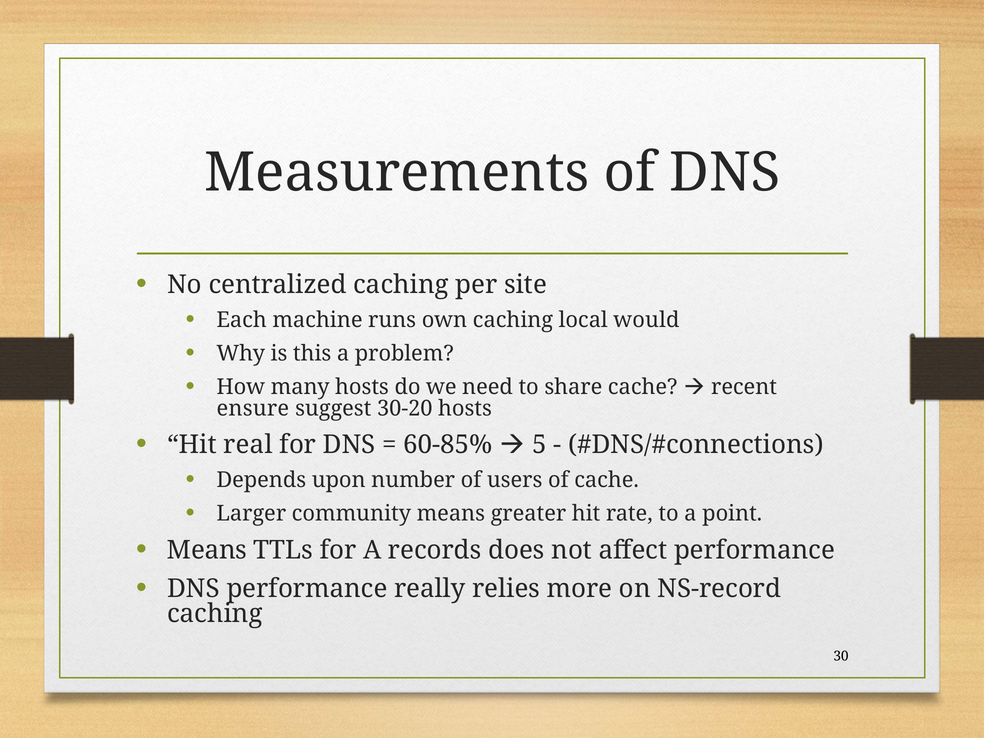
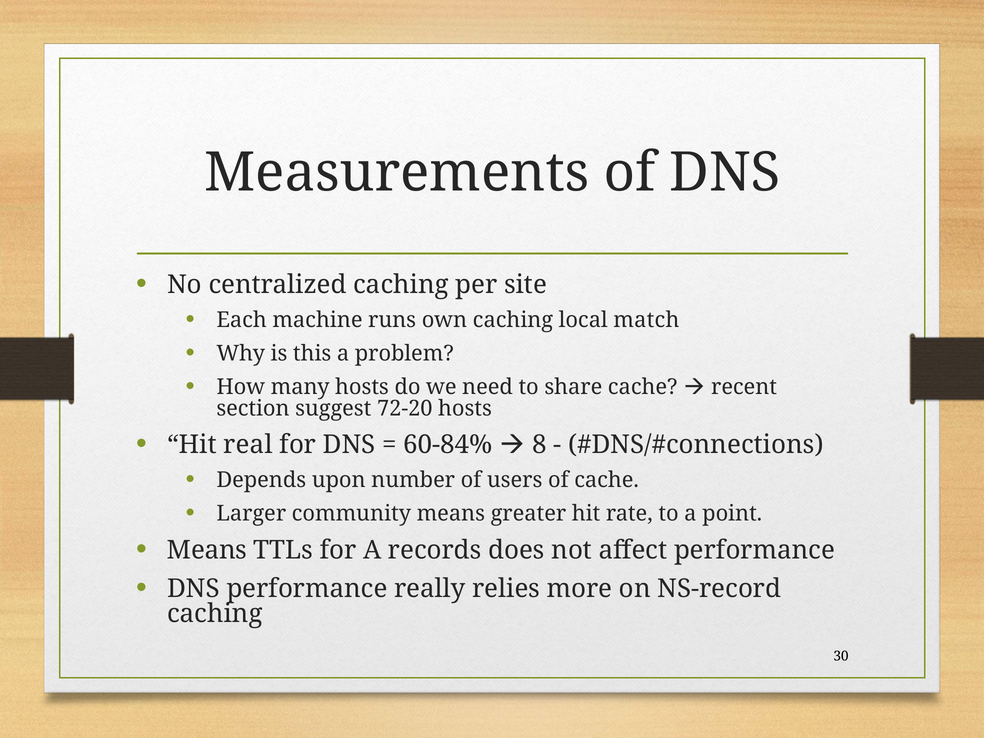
would: would -> match (646, 320)
ensure: ensure -> section (253, 408)
30-20: 30-20 -> 72-20 (405, 408)
60-85%: 60-85% -> 60-84% (448, 445)
5: 5 -> 8 (539, 445)
